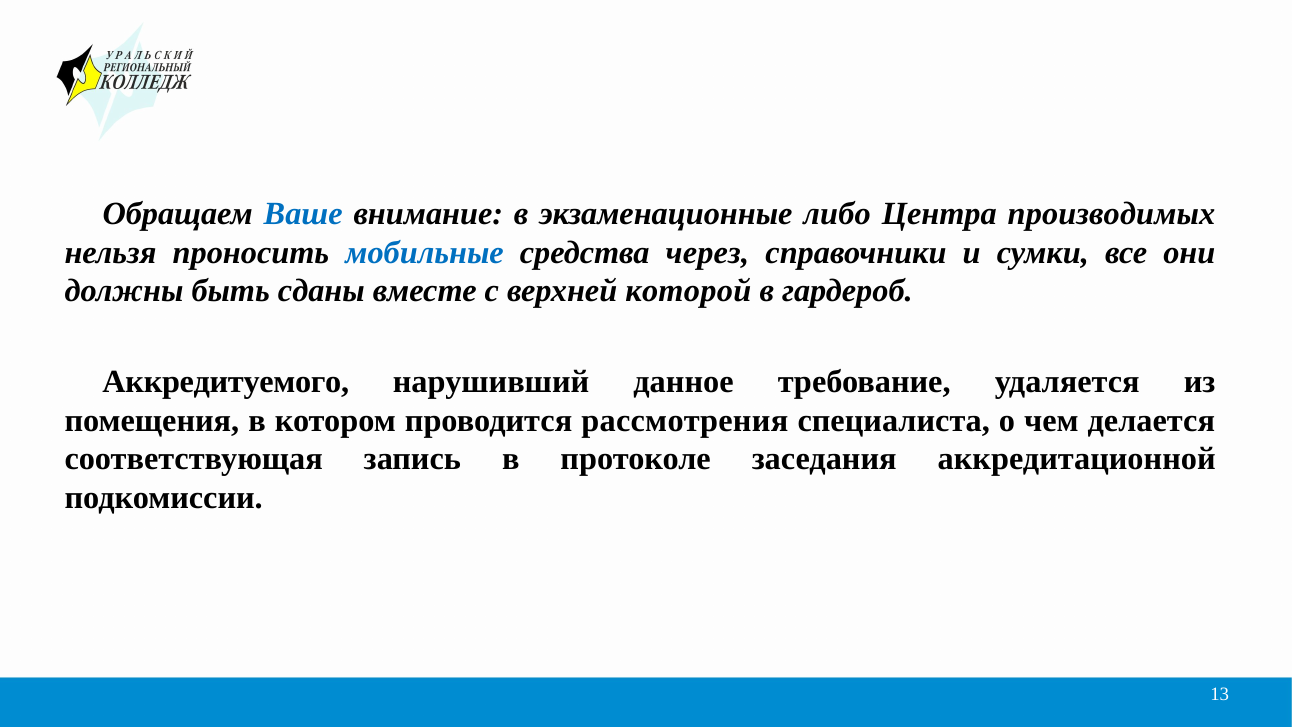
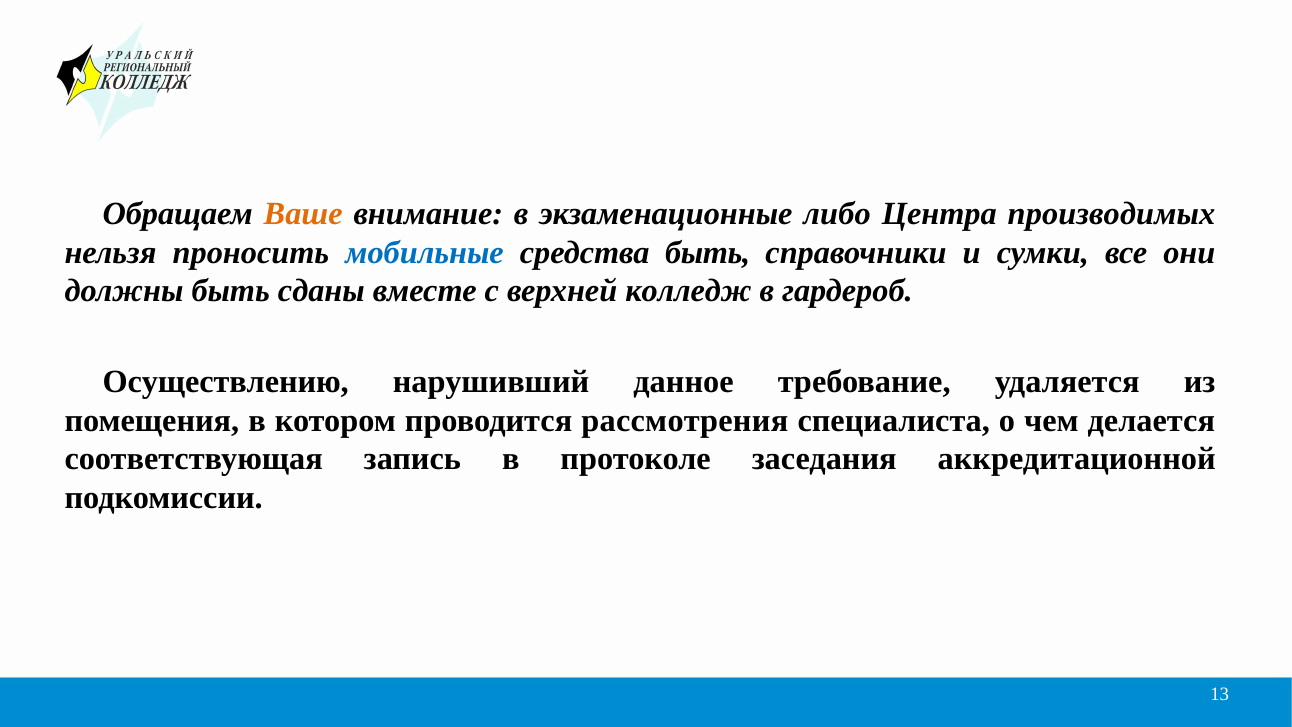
Ваше colour: blue -> orange (303, 214)
средства через: через -> быть (708, 252)
которой: которой -> колледж (688, 291)
Аккредитуемого: Аккредитуемого -> Осуществлению (226, 382)
